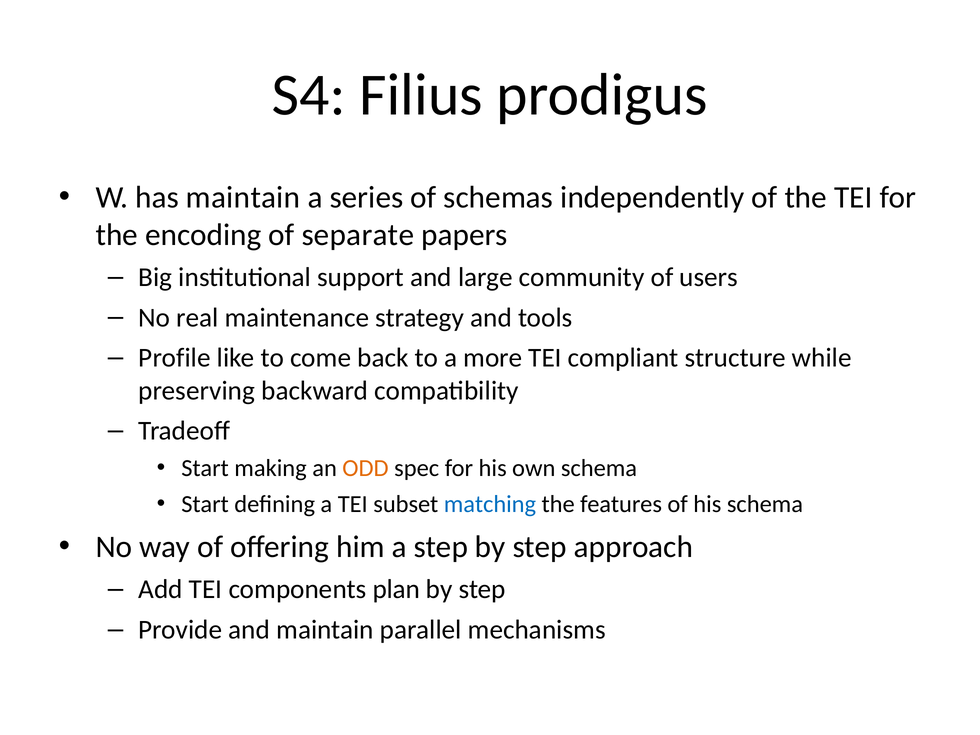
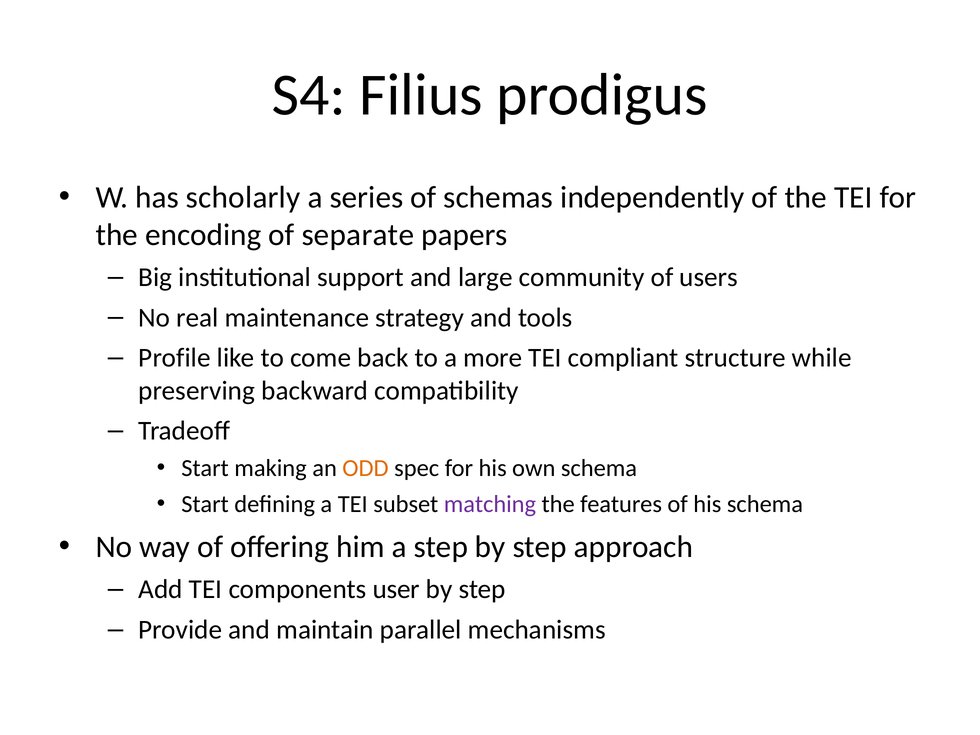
has maintain: maintain -> scholarly (243, 197)
matching colour: blue -> purple (490, 504)
plan: plan -> user (396, 589)
